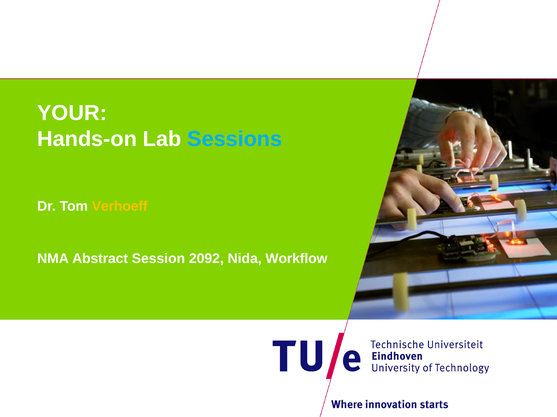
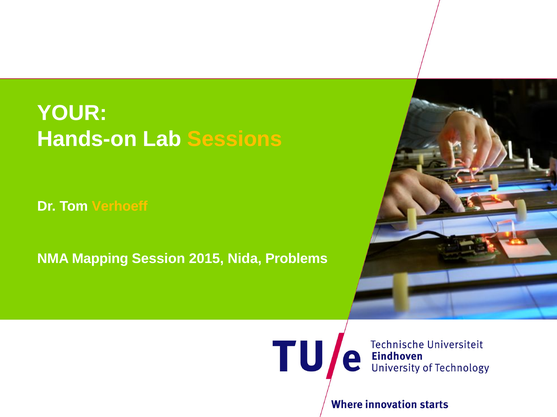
Sessions colour: light blue -> yellow (235, 139)
Abstract: Abstract -> Mapping (100, 259)
2092: 2092 -> 2015 (206, 259)
Workflow: Workflow -> Problems (296, 259)
